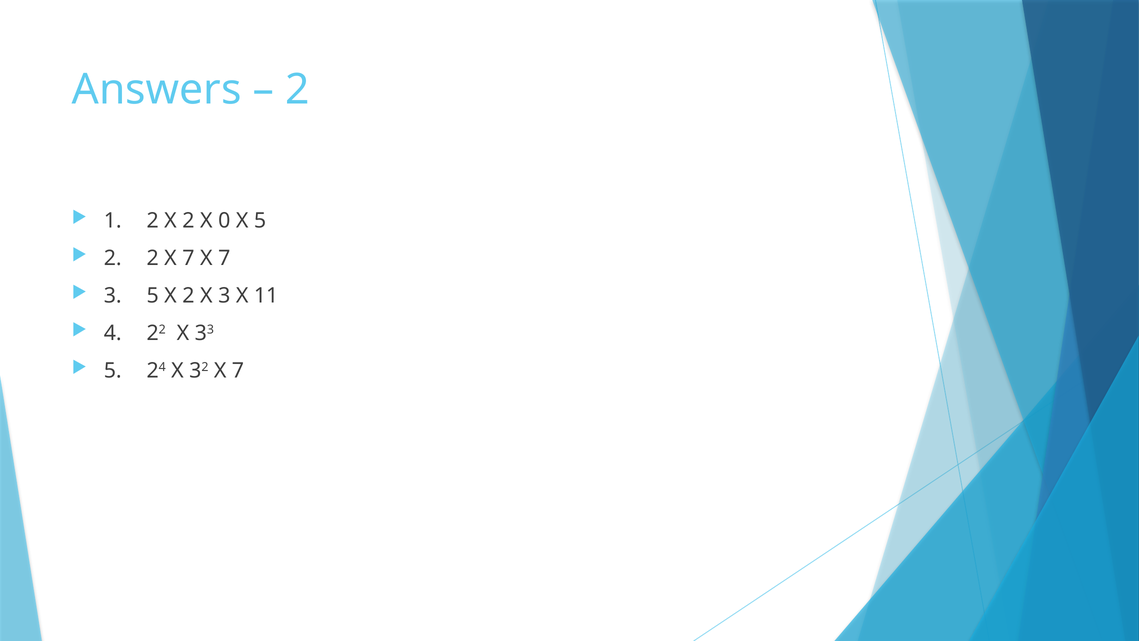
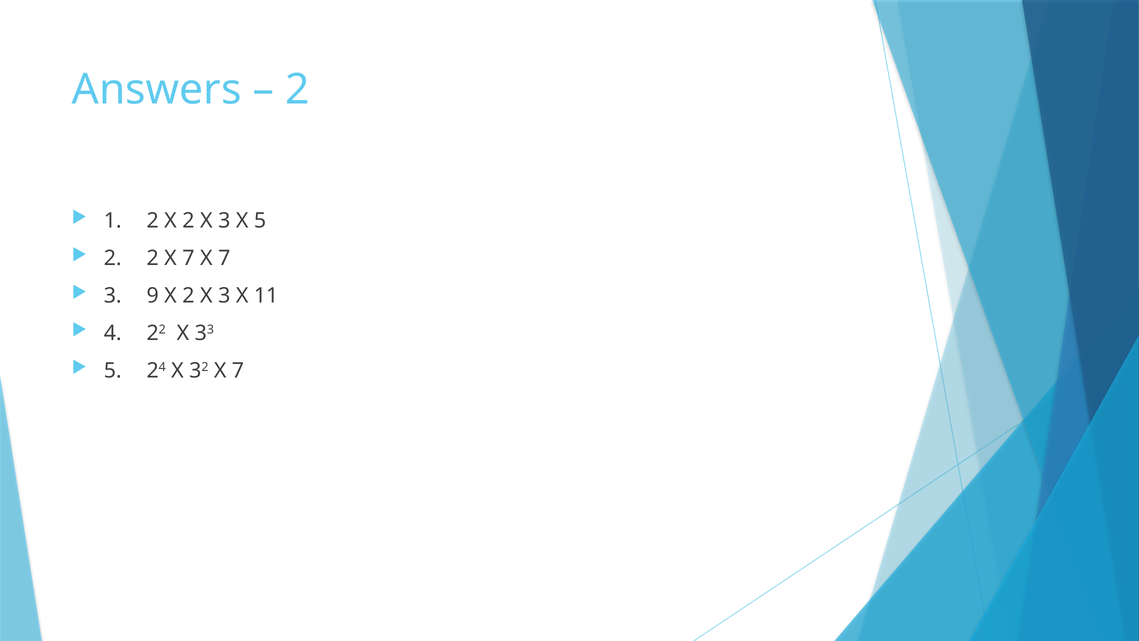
0: 0 -> 3 (224, 220)
3 5: 5 -> 9 (153, 295)
